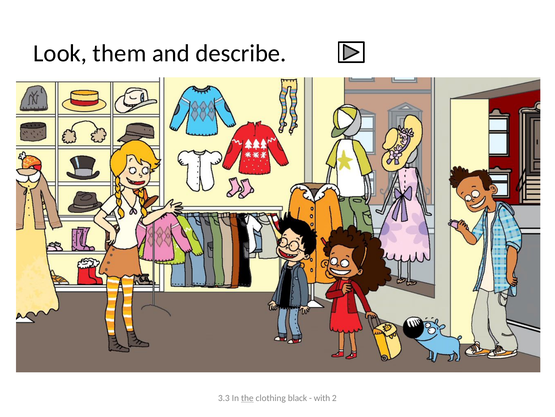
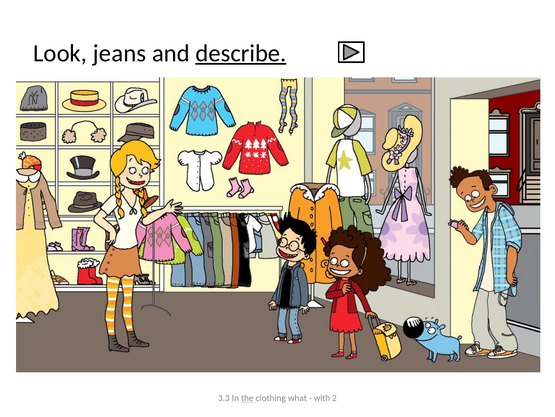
them: them -> jeans (119, 53)
describe underline: none -> present (241, 53)
black: black -> what (297, 397)
